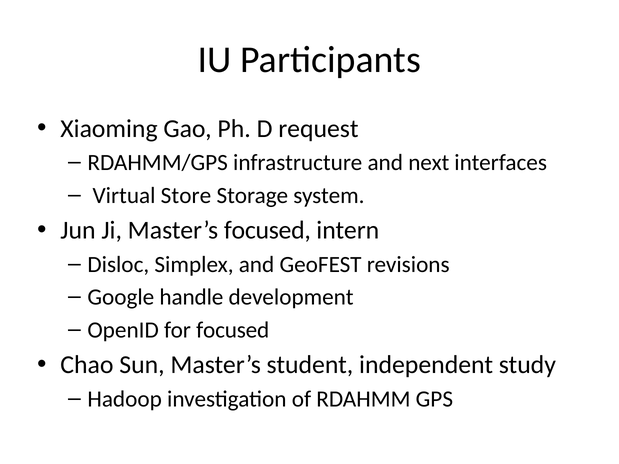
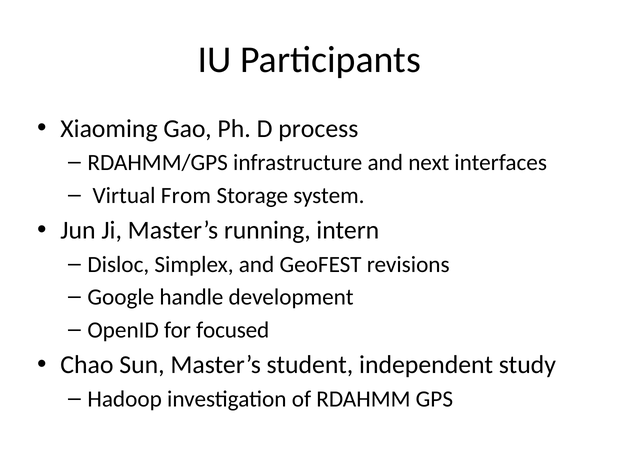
request: request -> process (318, 129)
Store: Store -> From (186, 195)
Master’s focused: focused -> running (267, 231)
